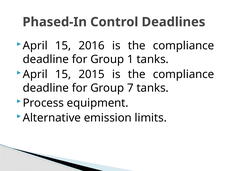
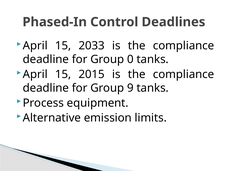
2016: 2016 -> 2033 (92, 46)
1: 1 -> 0 (130, 59)
7: 7 -> 9 (130, 88)
